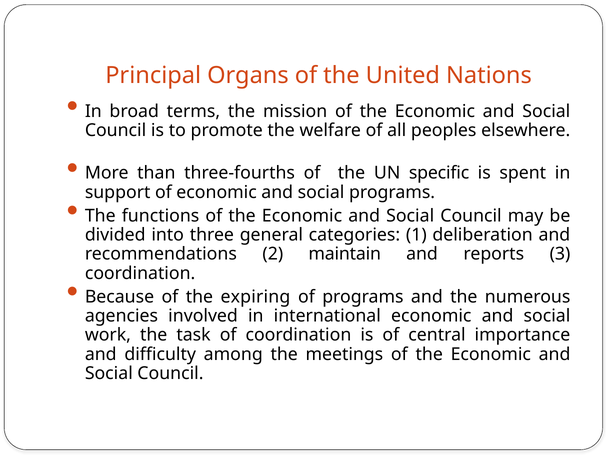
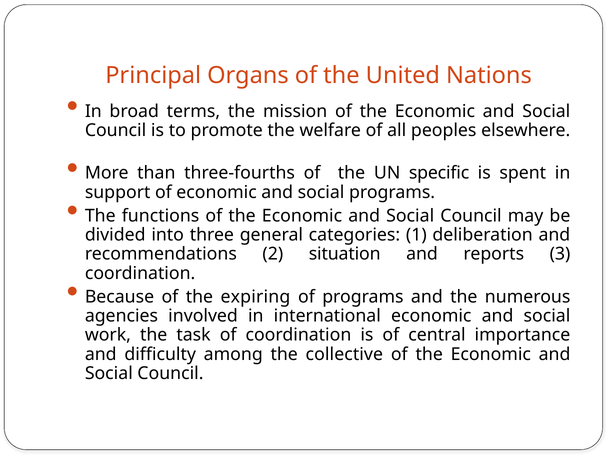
maintain: maintain -> situation (345, 254)
meetings: meetings -> collective (344, 354)
